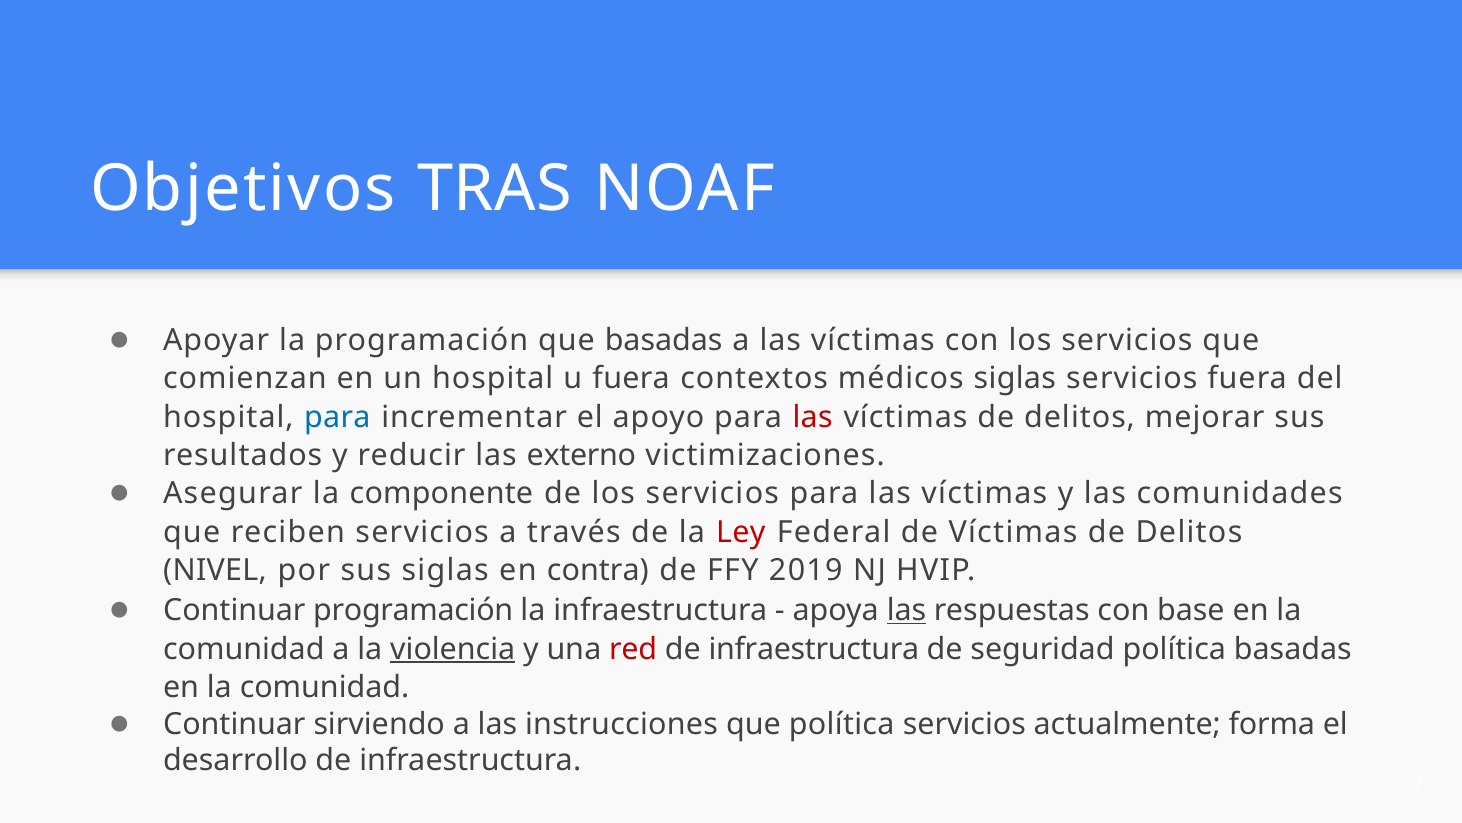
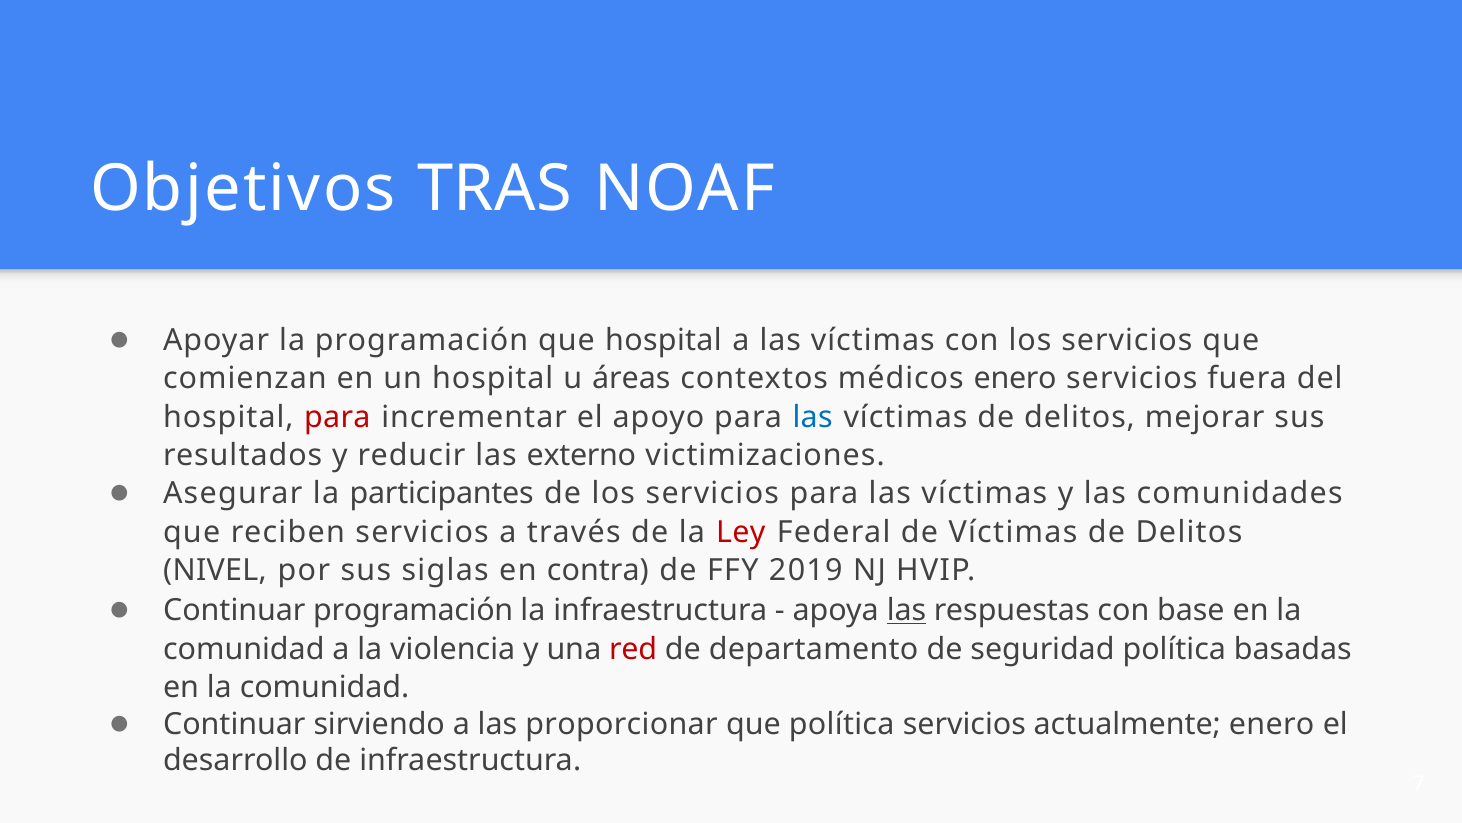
que basadas: basadas -> hospital (663, 340)
u fuera: fuera -> áreas (631, 378)
médicos siglas: siglas -> enero (1015, 378)
para colour: blue -> red (337, 417)
las colour: red -> blue (813, 417)
componente: componente -> participantes (442, 493)
violencia underline: present -> none (453, 648)
infraestructura: infraestructura -> departamento (814, 648)
instrucciones: instrucciones -> proporcionar (622, 724)
actualmente forma: forma -> enero (1272, 724)
